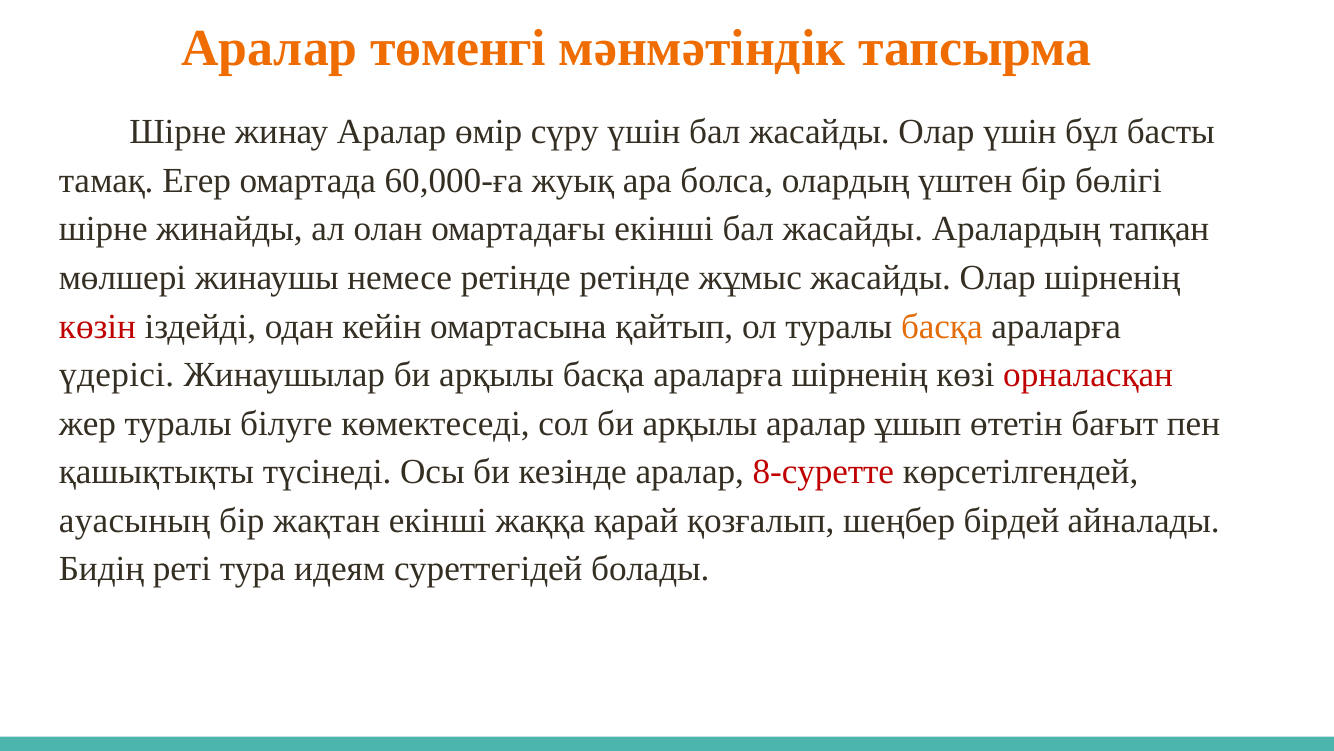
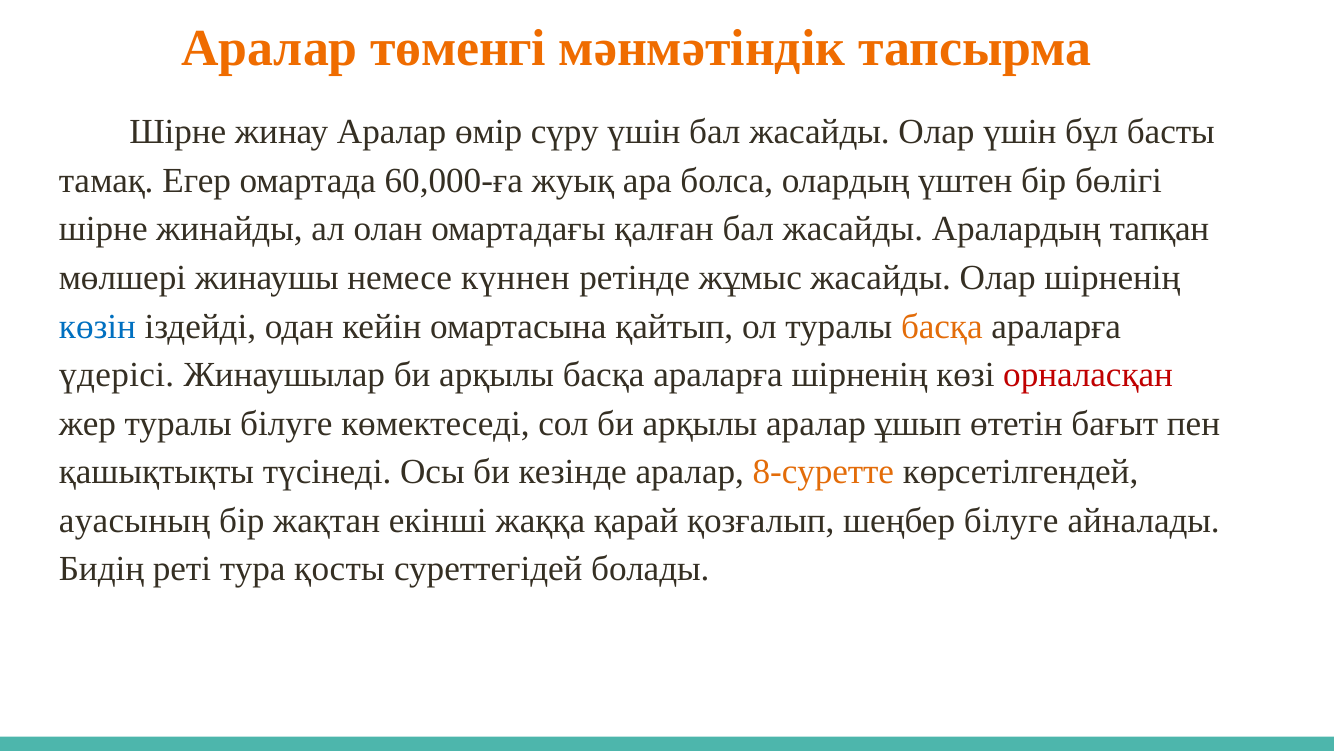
омартадағы екінші: екінші -> қалған (664, 229)
немесе ретінде: ретінде -> күннен (515, 278)
көзін colour: red -> blue (97, 326)
8-суретте colour: red -> orange (823, 472)
шеңбер бірдей: бірдей -> білуге (1011, 520)
идеям: идеям -> қосты (340, 569)
